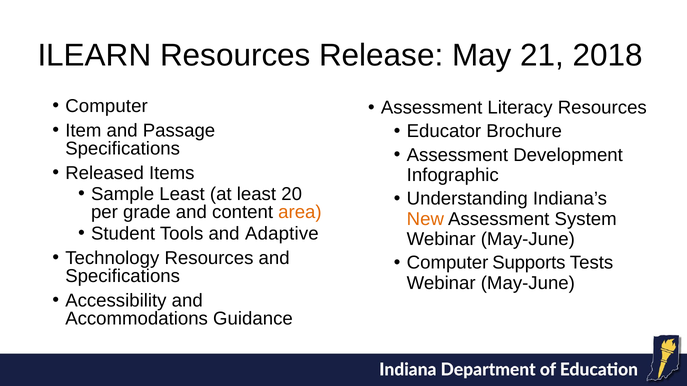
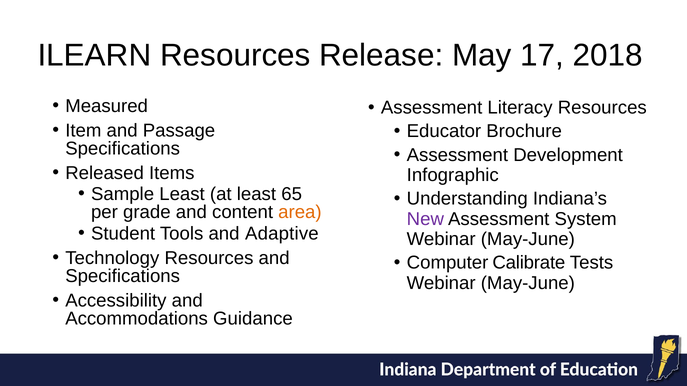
21: 21 -> 17 (542, 55)
Computer: Computer -> Measured (107, 106)
20: 20 -> 65 (292, 195)
New colour: orange -> purple (425, 219)
Supports: Supports -> Calibrate (529, 263)
